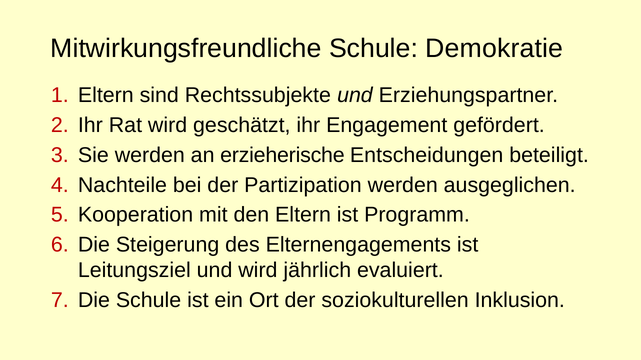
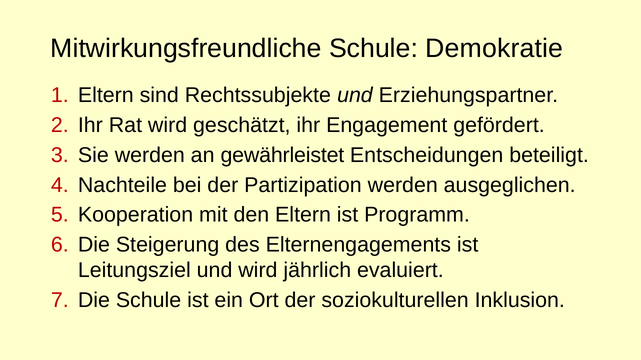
erzieherische: erzieherische -> gewährleistet (282, 155)
